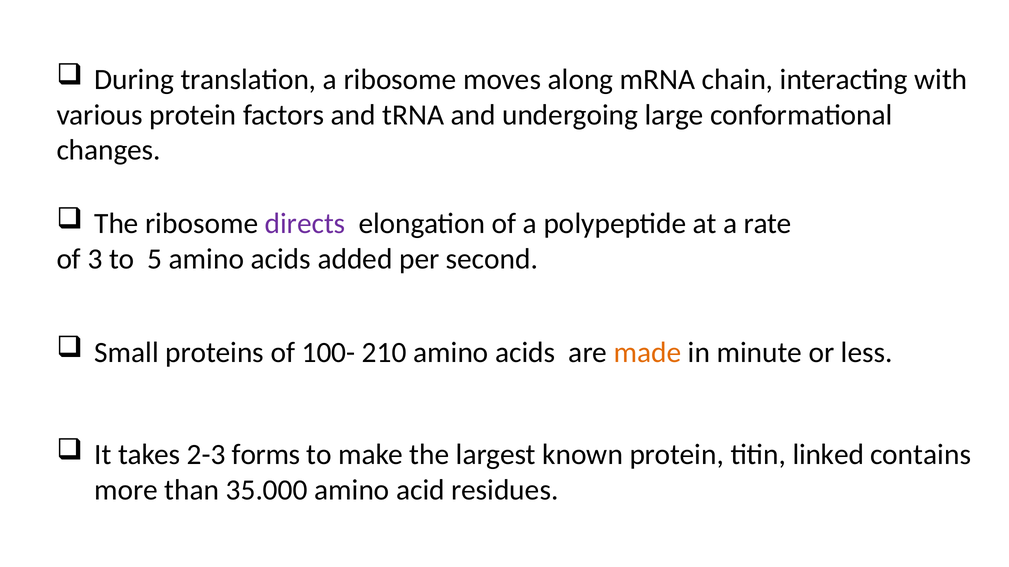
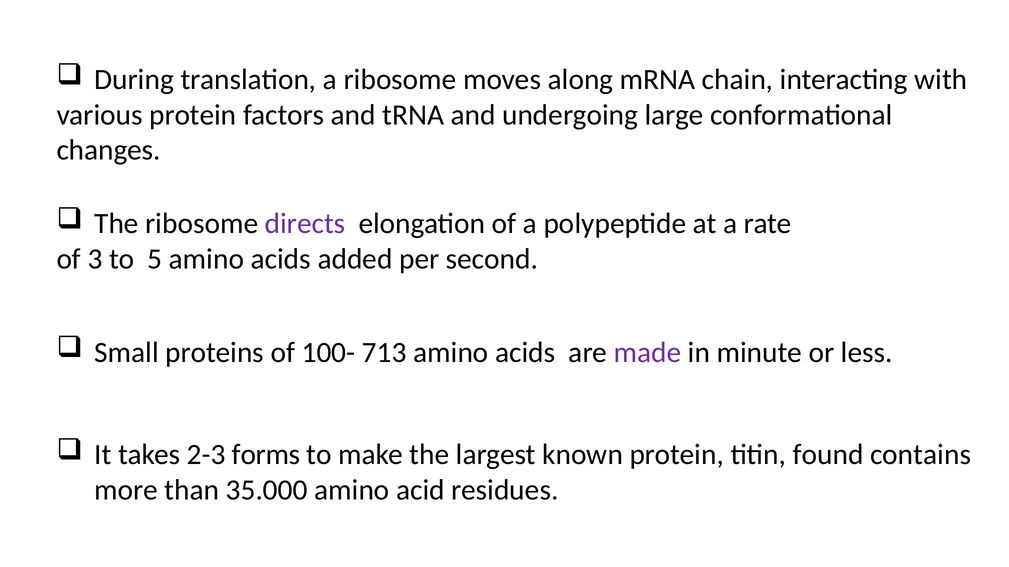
210: 210 -> 713 (384, 353)
made colour: orange -> purple (647, 353)
linked: linked -> found (828, 455)
